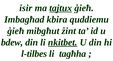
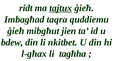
isir: isir -> ridt (26, 8)
kbira: kbira -> taqra (57, 19)
żint: żint -> jien (69, 31)
nkitbet underline: present -> none (63, 42)
l-tilbes: l-tilbes -> l-għax (34, 54)
